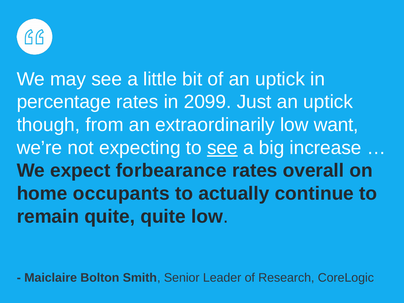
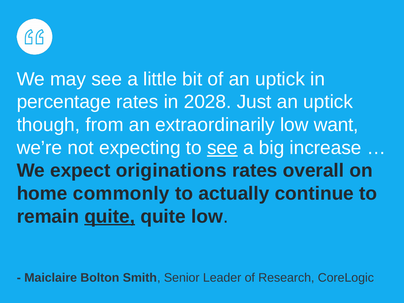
2099: 2099 -> 2028 (208, 102)
forbearance: forbearance -> originations (171, 171)
occupants: occupants -> commonly (121, 194)
quite underline: none -> present (110, 216)
